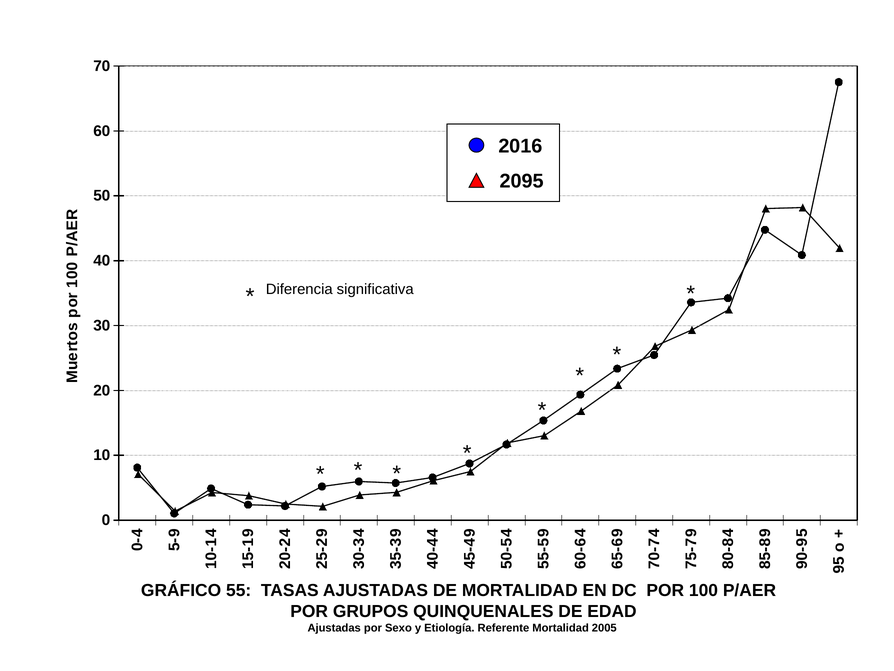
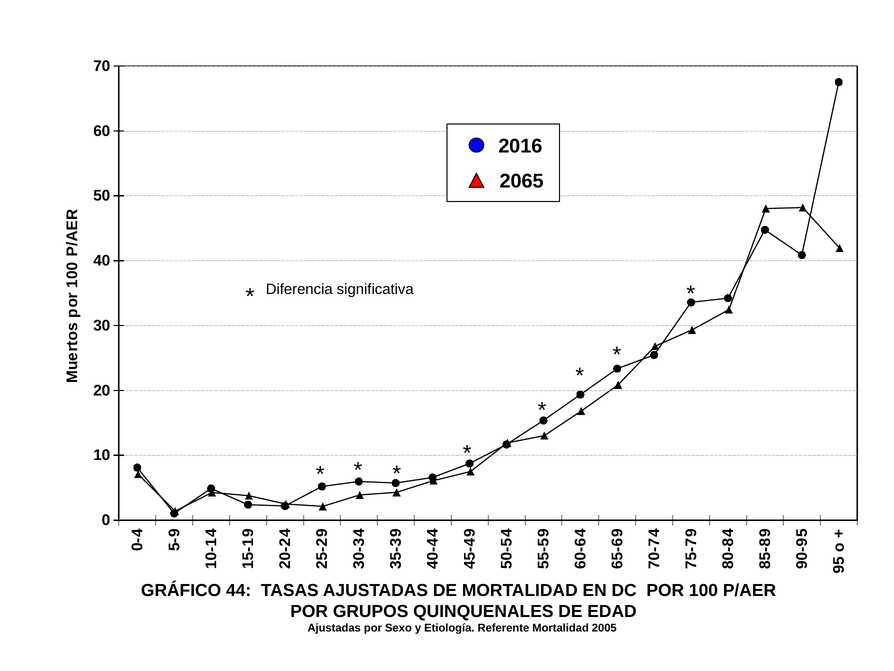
2095: 2095 -> 2065 (522, 181)
55: 55 -> 44 (239, 590)
